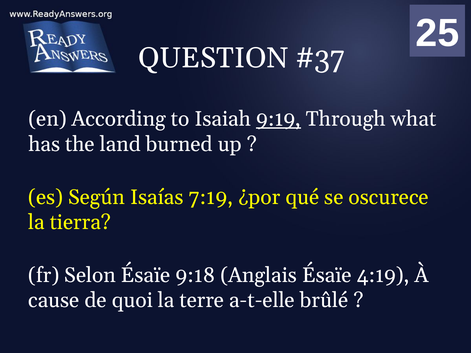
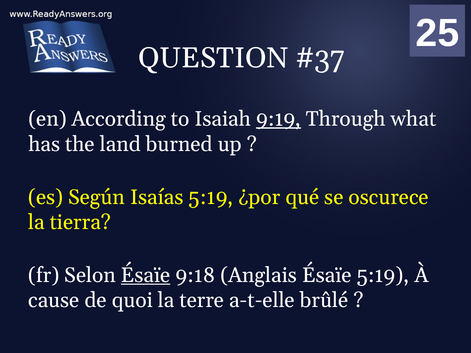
Isaías 7:19: 7:19 -> 5:19 (211, 197)
Ésaïe underline: none -> present (146, 275)
Ésaïe 4:19: 4:19 -> 5:19 (383, 275)
